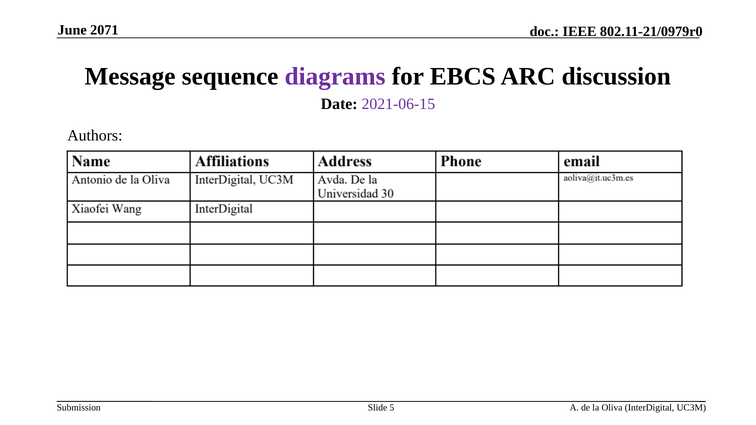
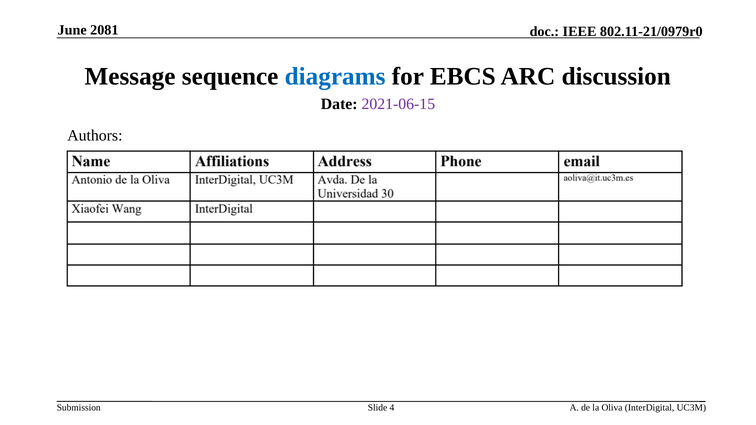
2071: 2071 -> 2081 (104, 30)
diagrams colour: purple -> blue (335, 76)
5: 5 -> 4 (392, 408)
